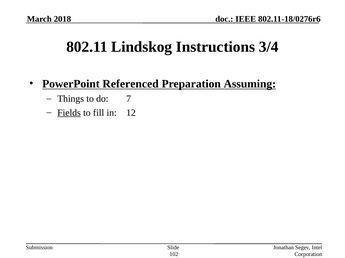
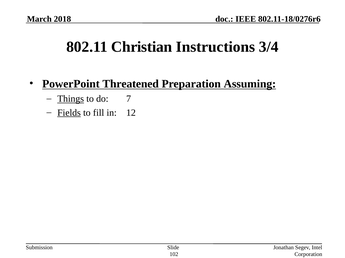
Lindskog: Lindskog -> Christian (142, 47)
Referenced: Referenced -> Threatened (131, 84)
Things underline: none -> present (71, 99)
